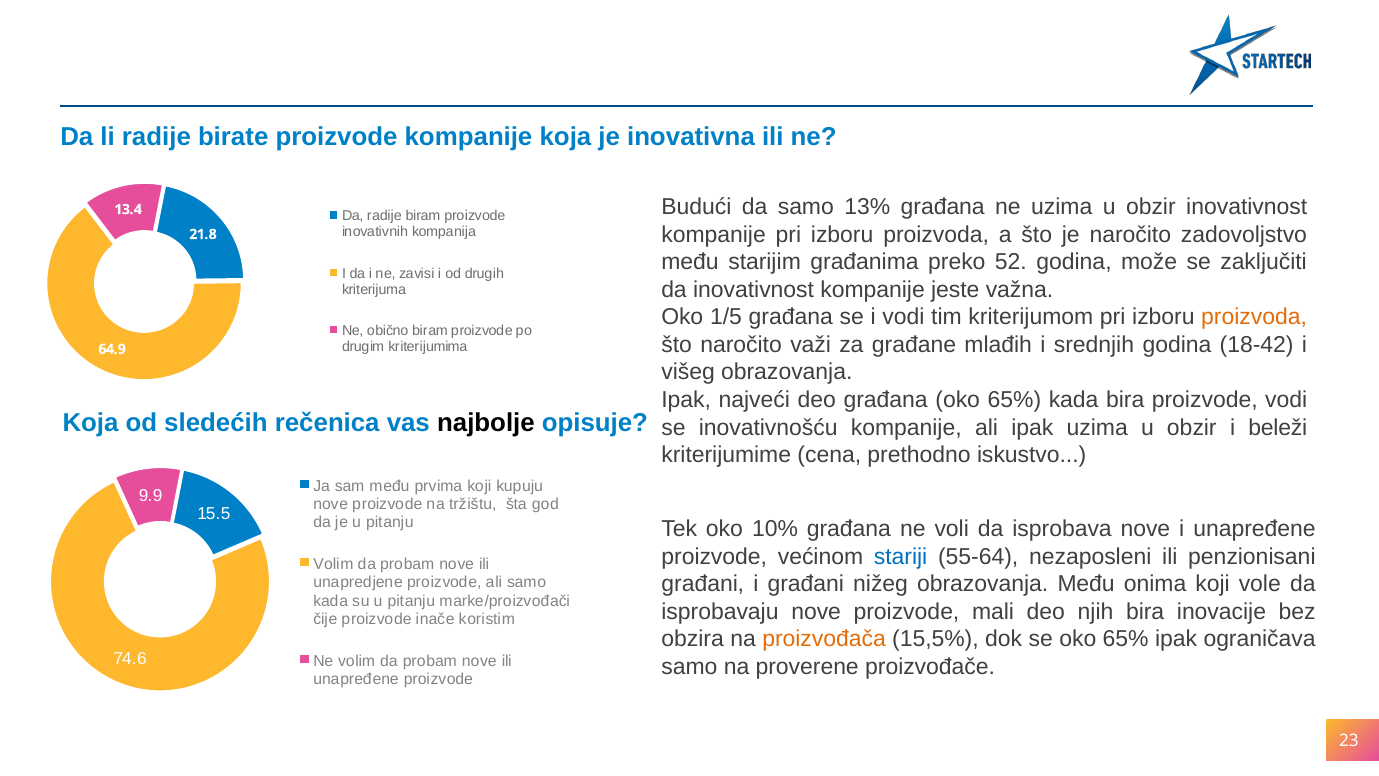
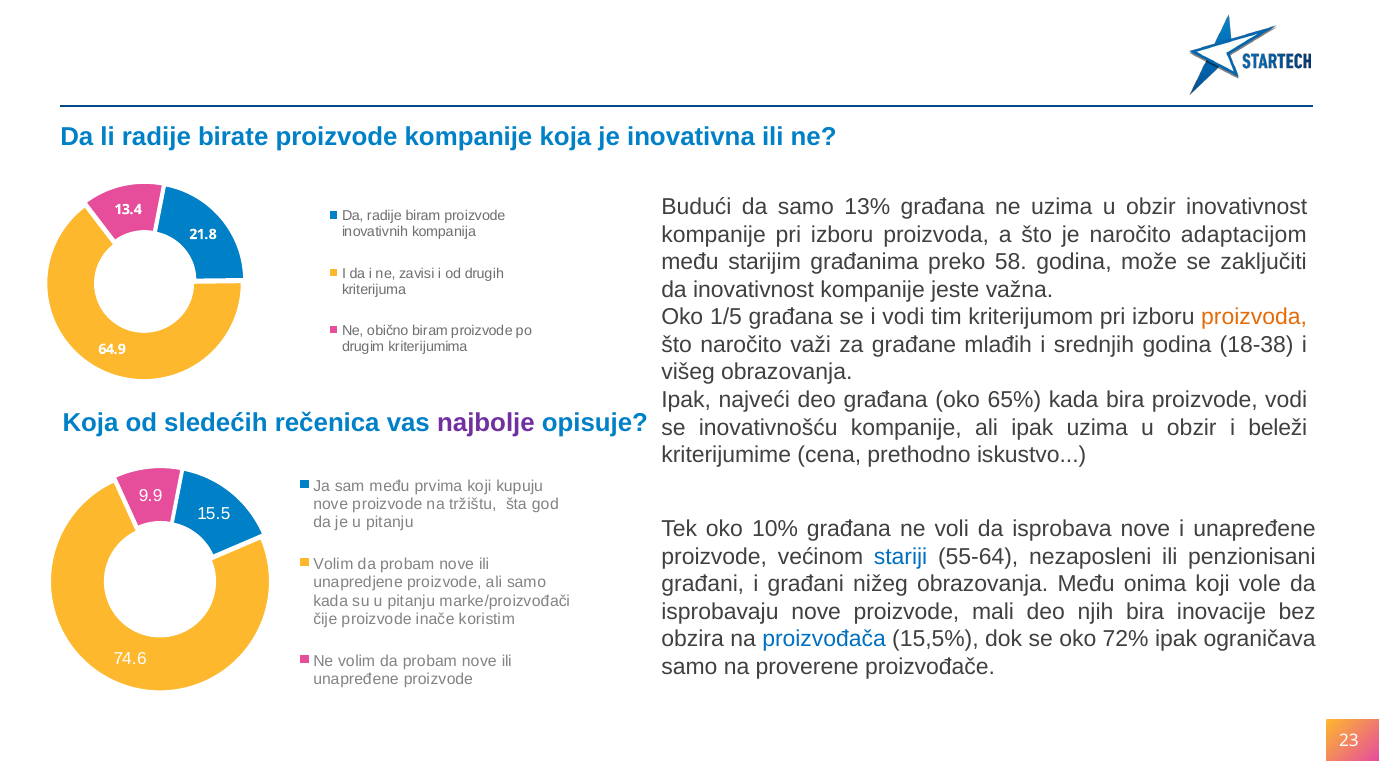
zadovoljstvo: zadovoljstvo -> adaptacijom (1244, 234)
52: 52 -> 58 (1011, 262)
18-42: 18-42 -> 18-38 (1257, 345)
najbolje colour: black -> purple (486, 423)
proizvođača colour: orange -> blue (824, 639)
se oko 65%: 65% -> 72% (1126, 639)
